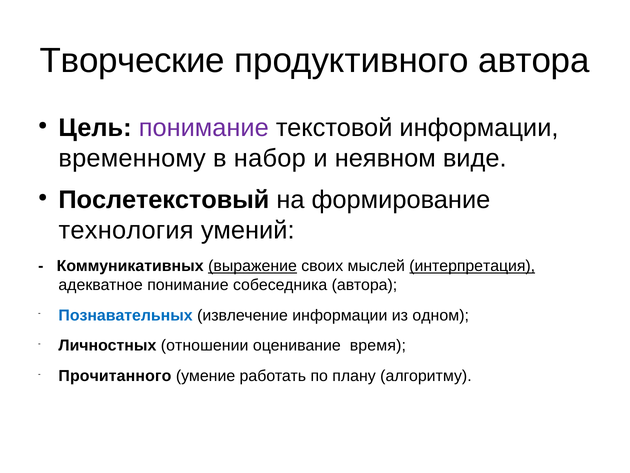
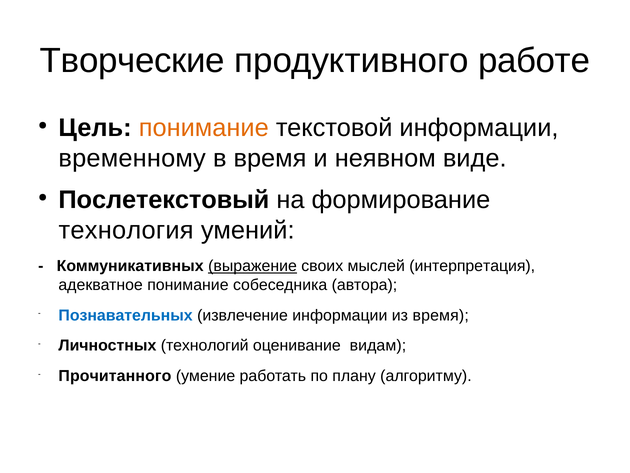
продуктивного автора: автора -> работе (534, 61)
понимание colour: purple -> orange (204, 128)
в набор: набор -> время (270, 158)
интерпретация underline: present -> none (472, 266)
из одном: одном -> время (441, 315)
отношении: отношении -> технологий (205, 345)
время: время -> видам (378, 345)
